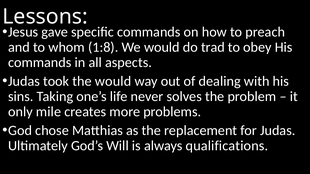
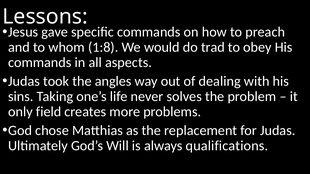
the would: would -> angles (113, 81)
mile: mile -> field (49, 112)
